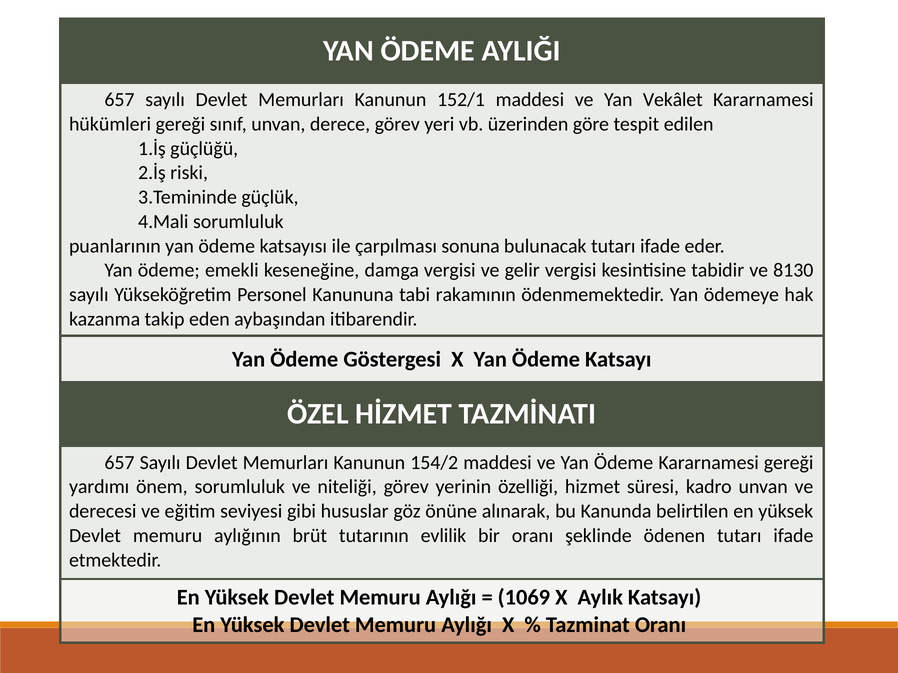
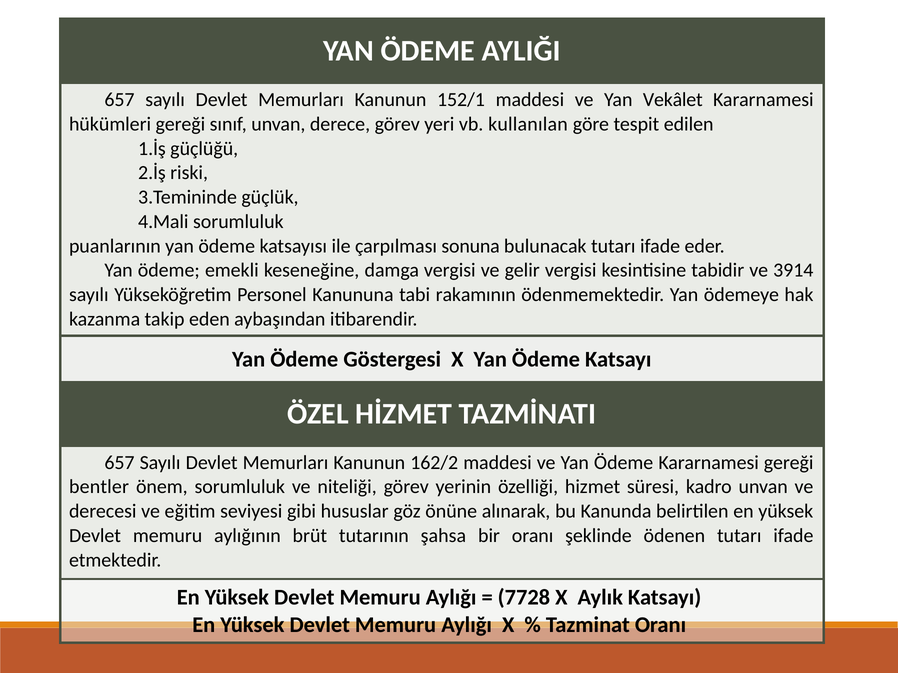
üzerinden: üzerinden -> kullanılan (528, 124)
8130: 8130 -> 3914 (793, 271)
154/2: 154/2 -> 162/2 (434, 463)
yardımı: yardımı -> bentler (99, 487)
evlilik: evlilik -> şahsa (443, 536)
1069: 1069 -> 7728 (524, 598)
